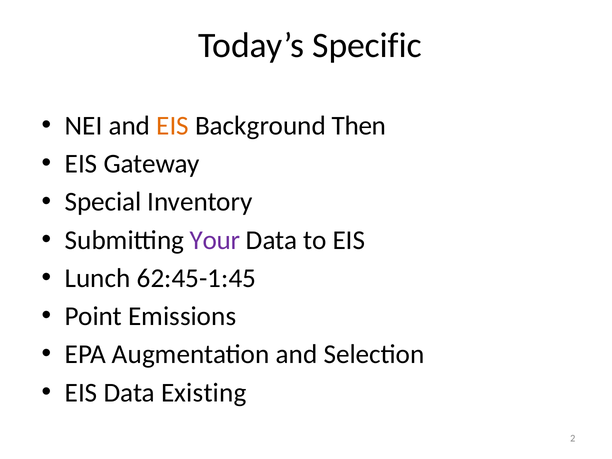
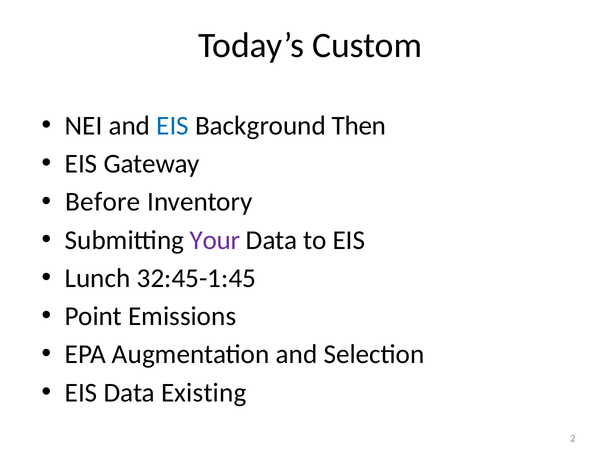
Specific: Specific -> Custom (367, 45)
EIS colour: orange -> blue (173, 126)
Special: Special -> Before (103, 202)
62:45-1:45: 62:45-1:45 -> 32:45-1:45 (196, 278)
